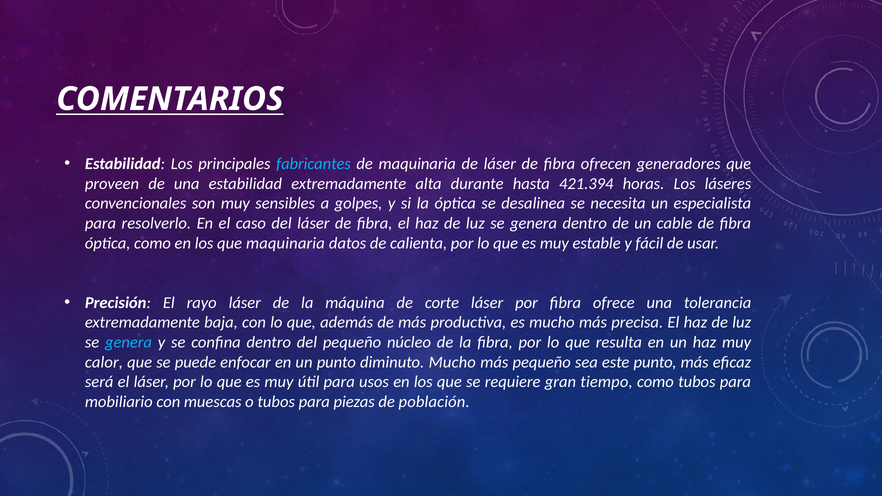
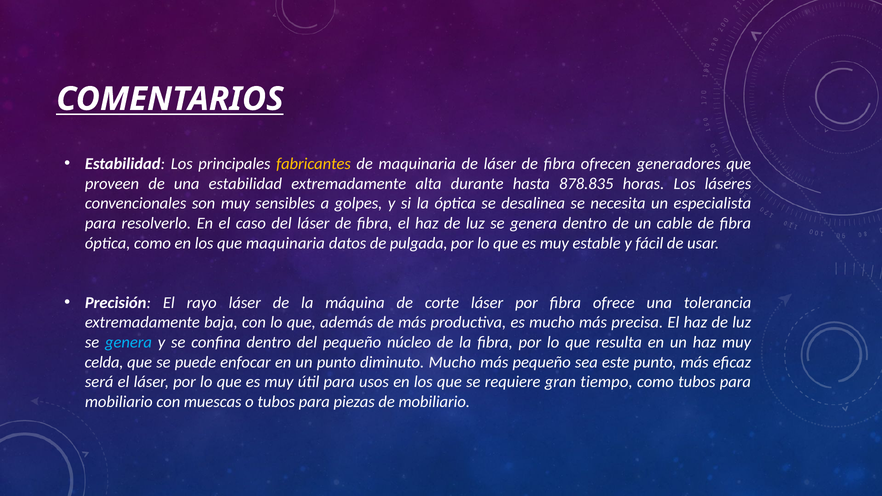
fabricantes colour: light blue -> yellow (314, 164)
421.394: 421.394 -> 878.835 (586, 184)
calienta: calienta -> pulgada (419, 243)
calor: calor -> celda (104, 362)
de población: población -> mobiliario (434, 402)
